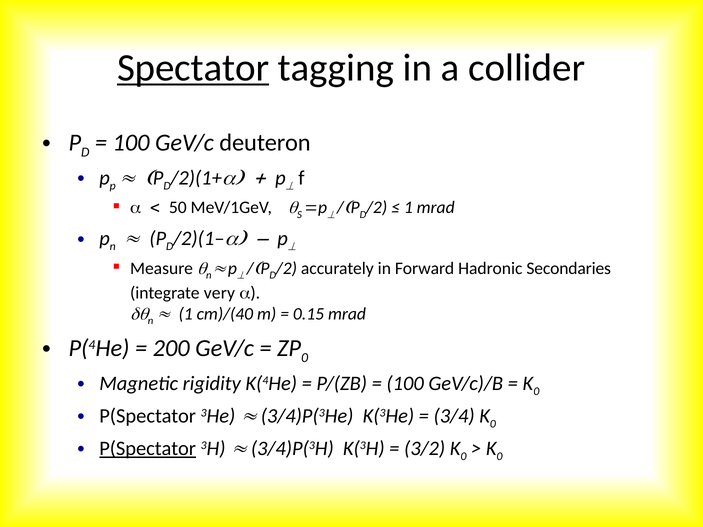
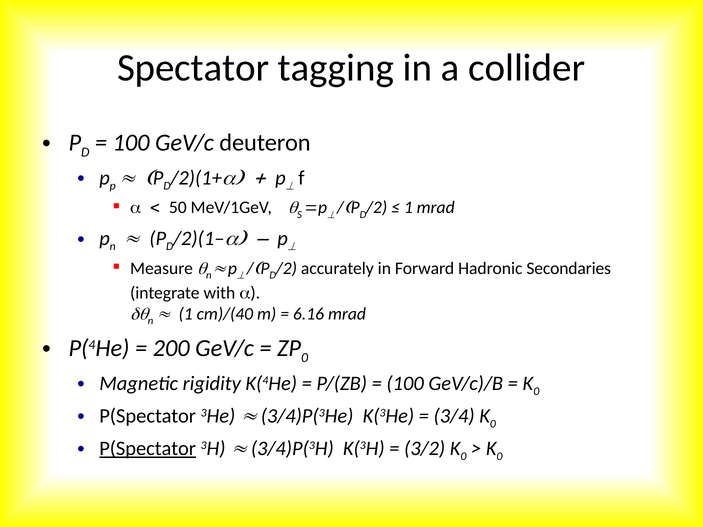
Spectator underline: present -> none (193, 68)
very: very -> with (219, 293)
0.15: 0.15 -> 6.16 (309, 314)
